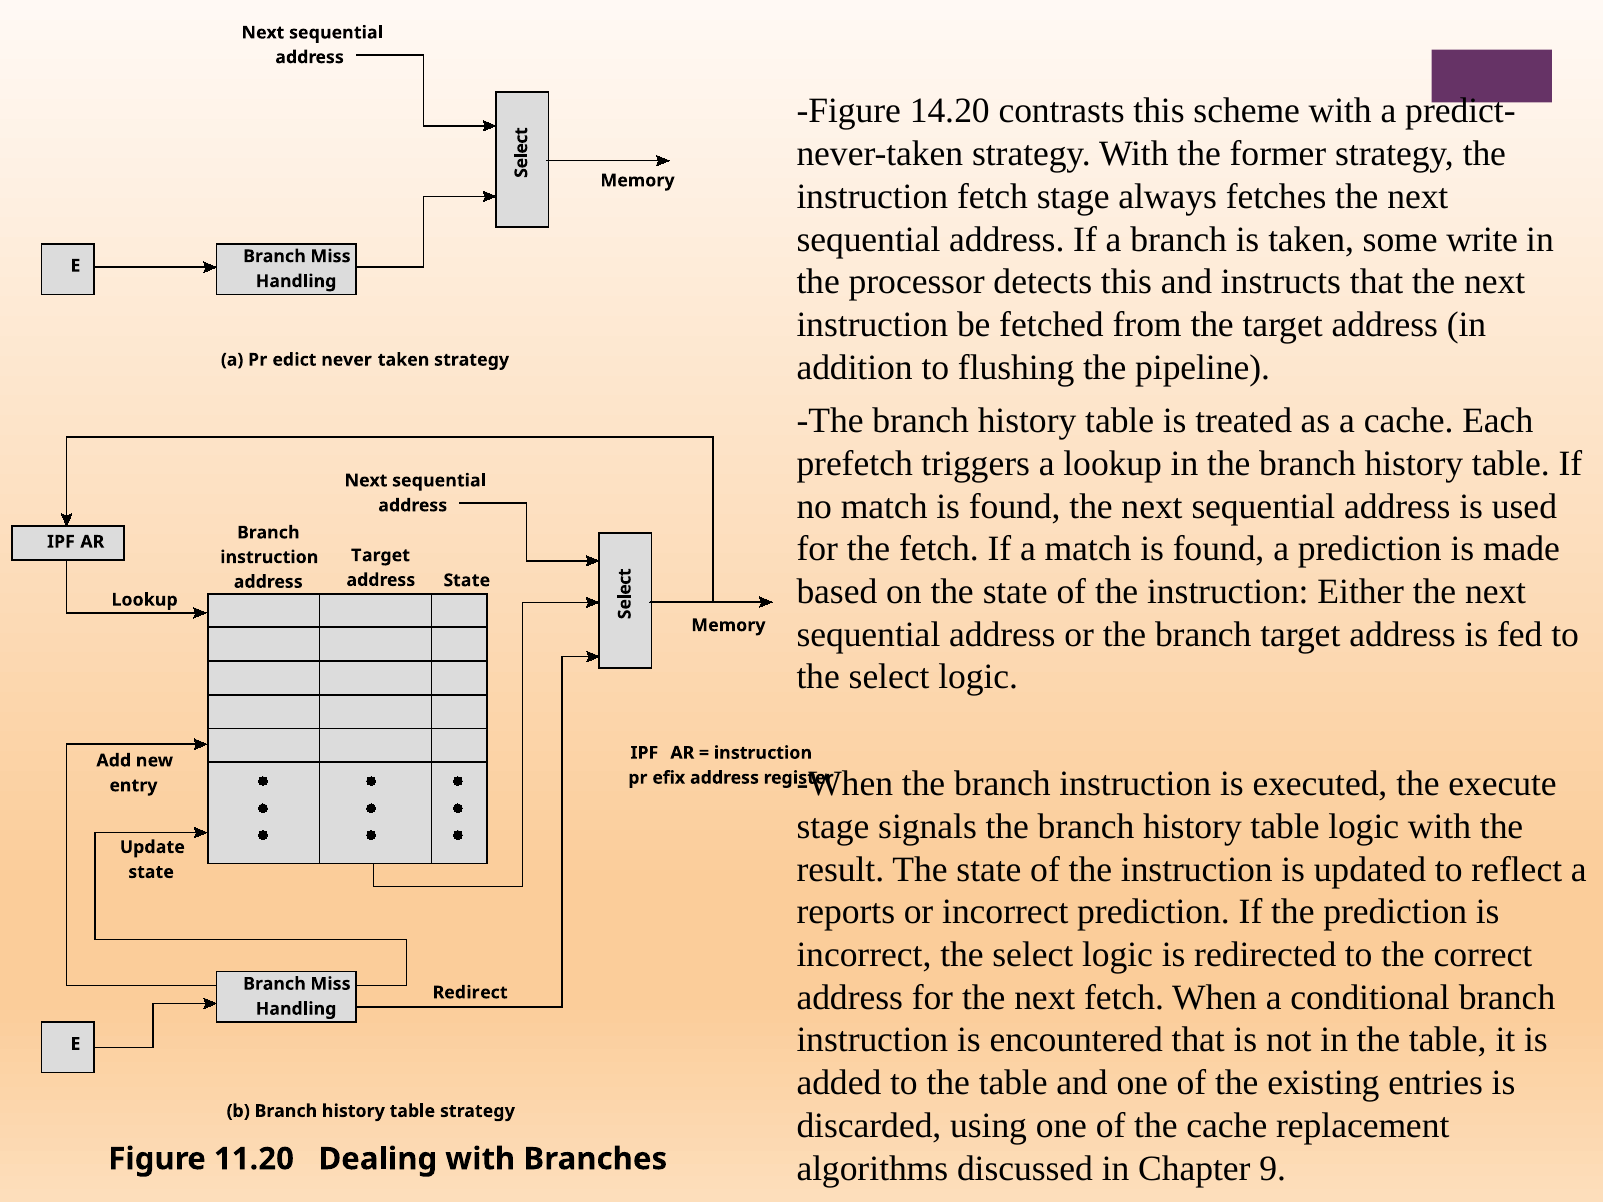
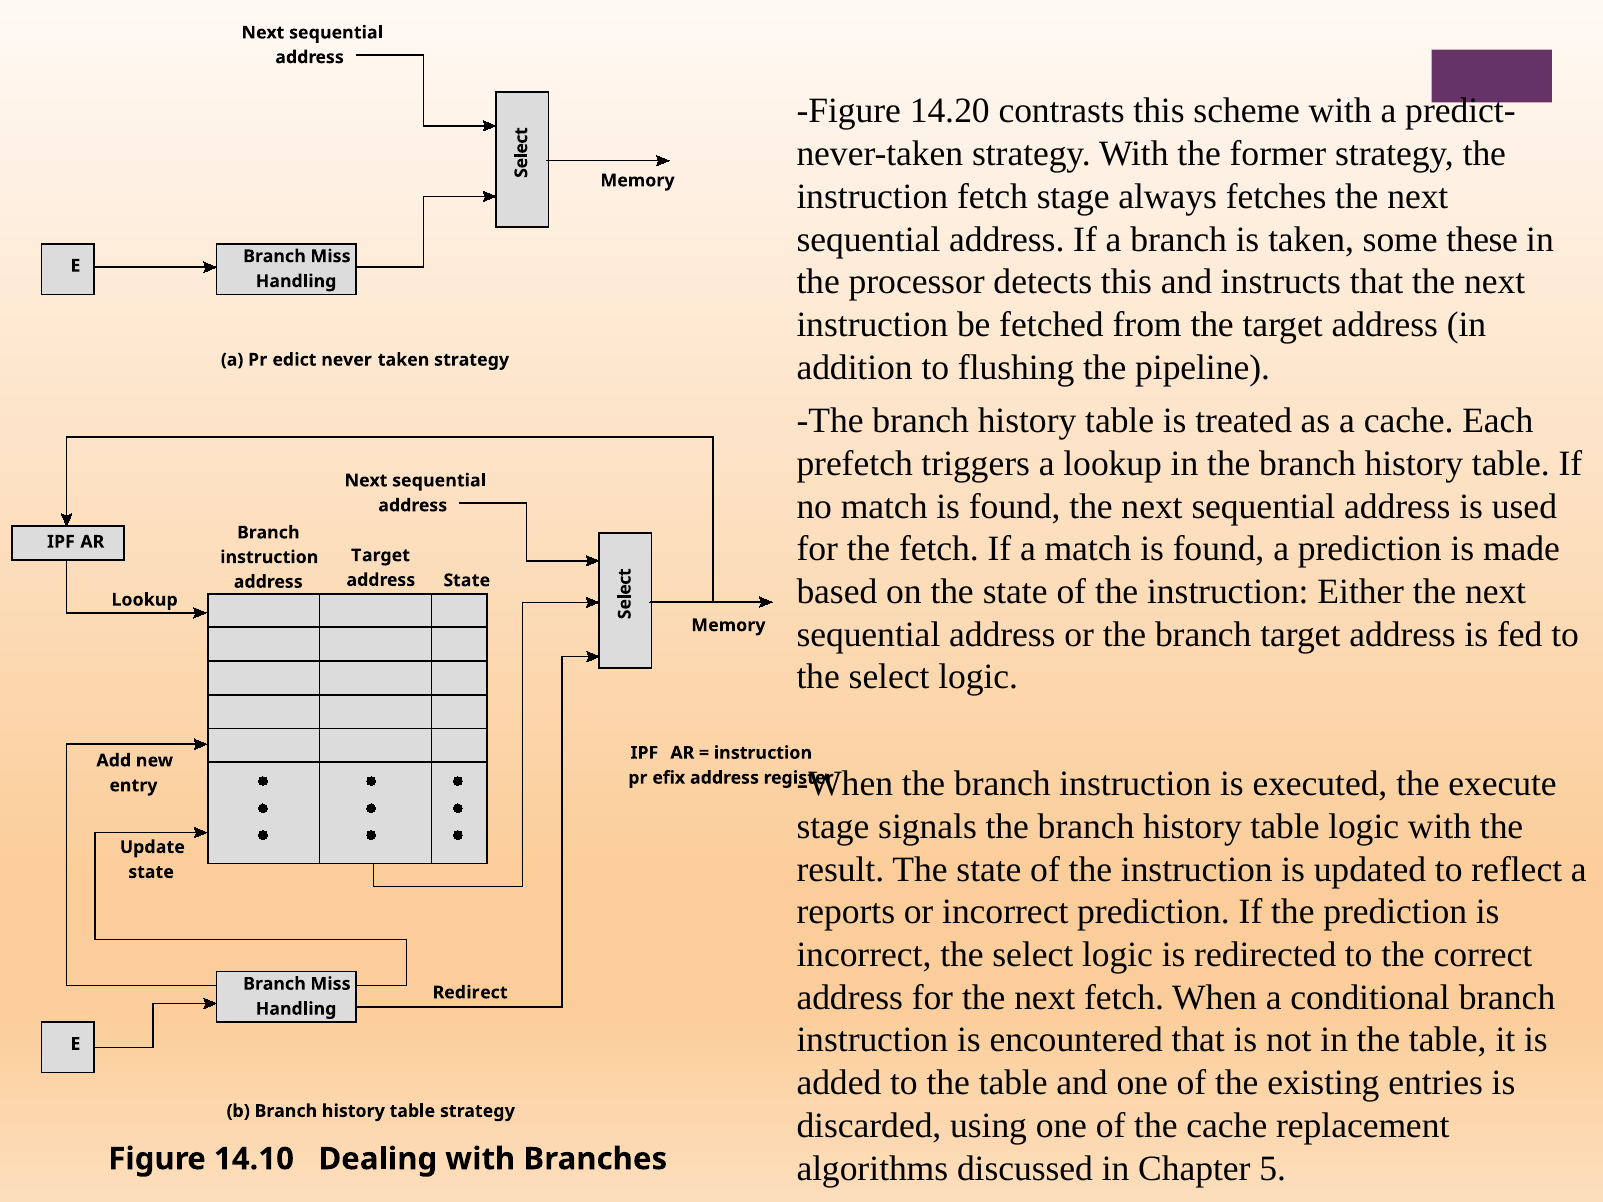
write: write -> these (1482, 239)
9: 9 -> 5 (1273, 1169)
11.20: 11.20 -> 14.10 (254, 1159)
